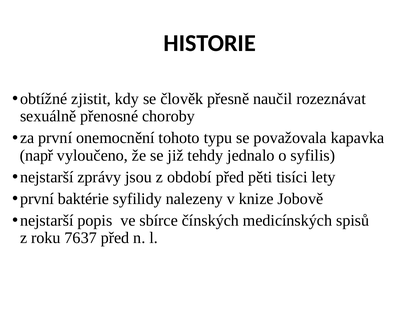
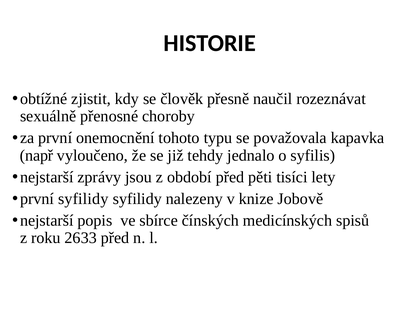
první baktérie: baktérie -> syfilidy (83, 198)
7637: 7637 -> 2633 (81, 238)
